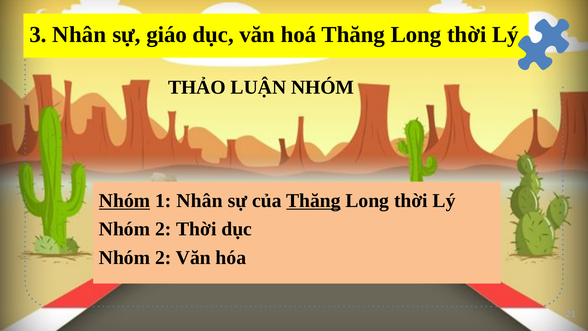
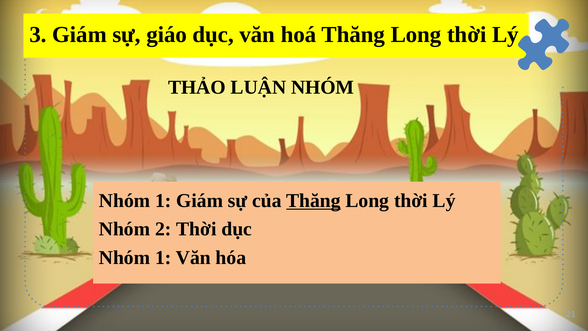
3 Nhân: Nhân -> Giám (79, 35)
Nhóm underline: present -> none (125, 201)
1 Nhân: Nhân -> Giám (200, 201)
2: 2 -> 1 (163, 257)
